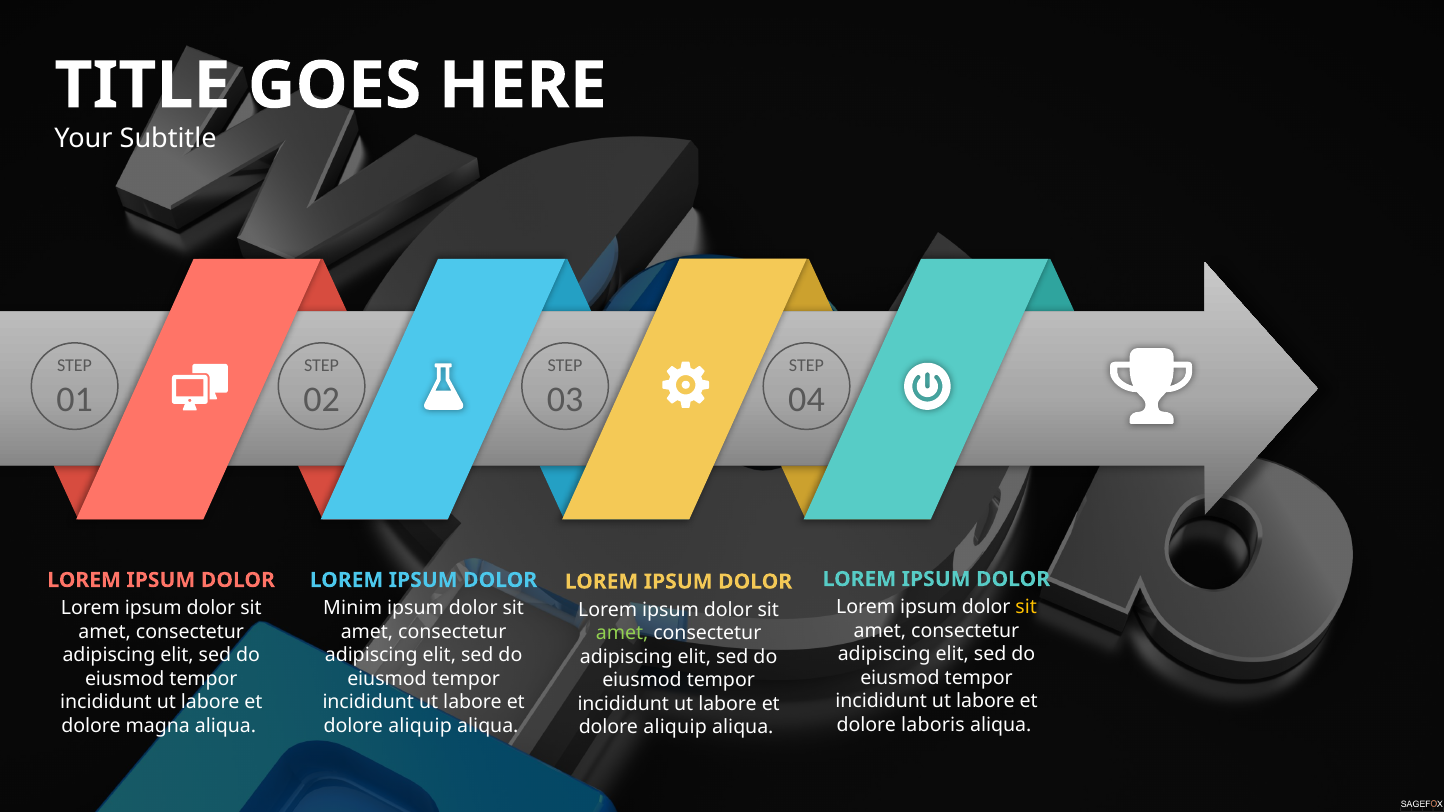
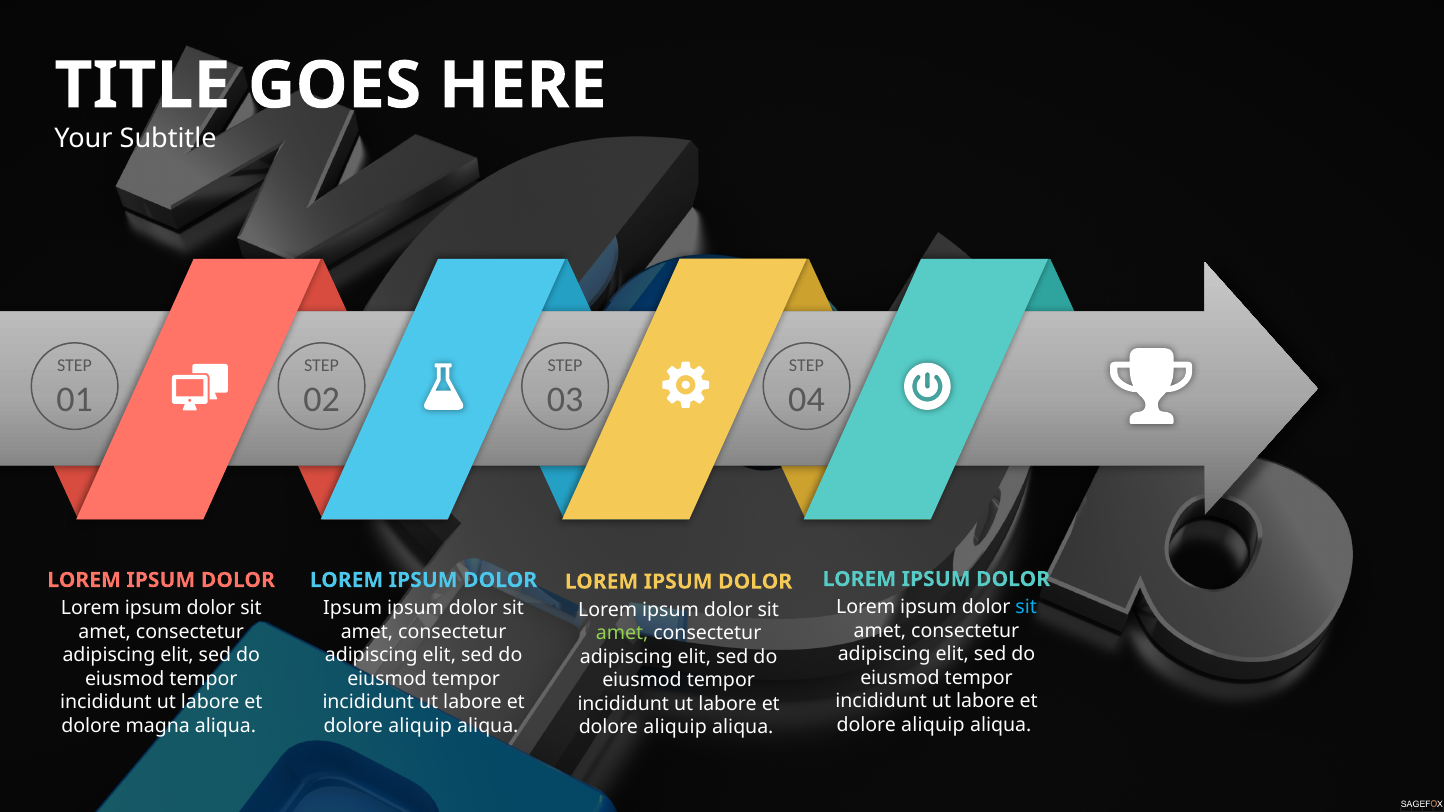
sit colour: yellow -> light blue (1026, 608)
Minim: Minim -> Ipsum (353, 608)
laboris: laboris -> aliquip (933, 725)
